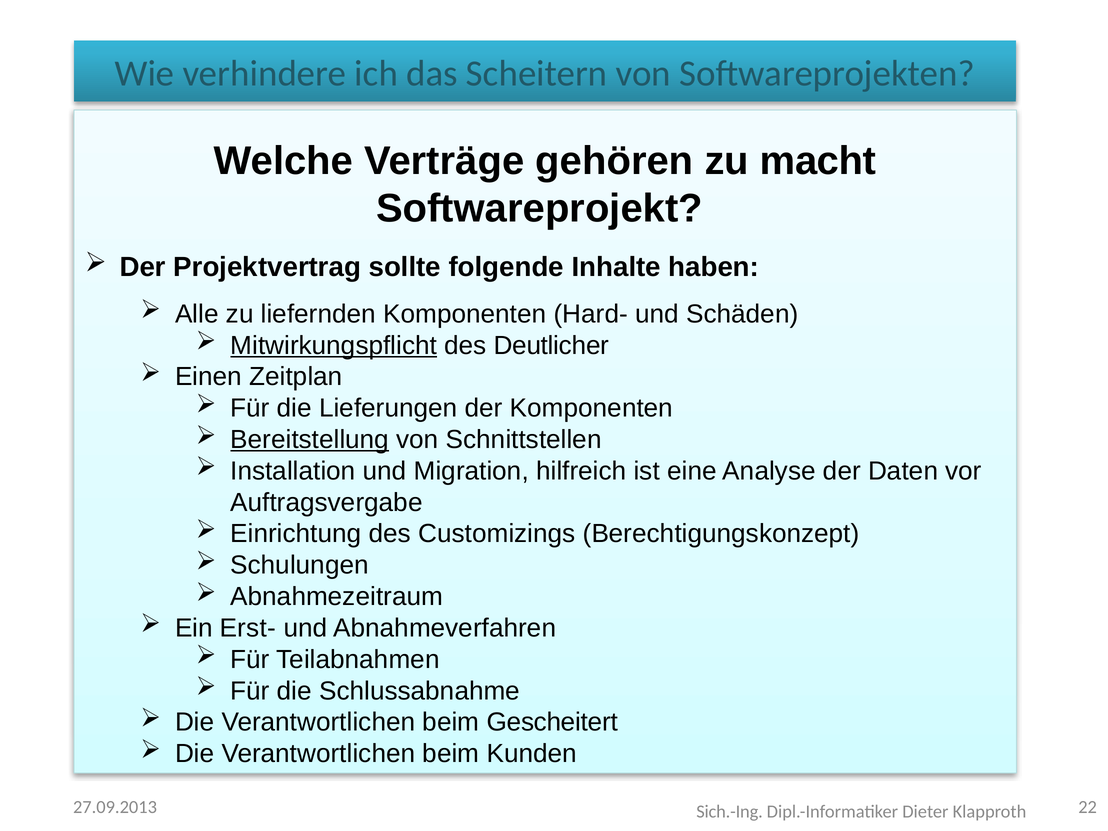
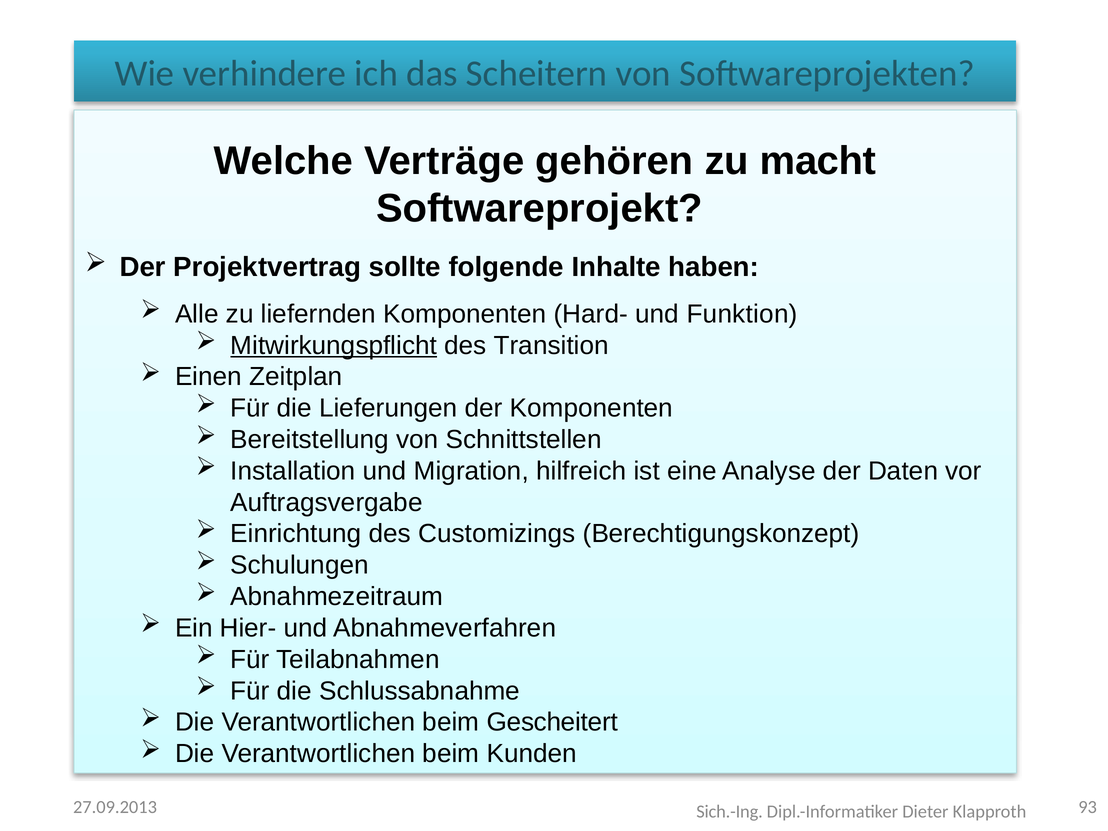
Schäden: Schäden -> Funktion (742, 314)
Deutlicher: Deutlicher -> Transition (551, 345)
Bereitstellung underline: present -> none (310, 440)
Erst-: Erst- -> Hier- (248, 628)
22: 22 -> 93 (1088, 807)
